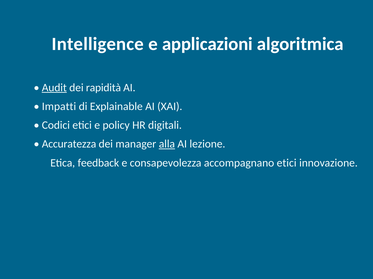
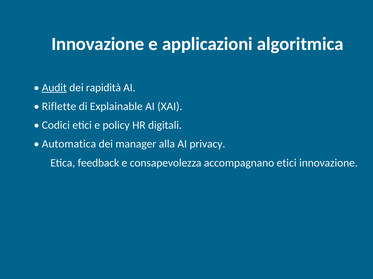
Intelligence: Intelligence -> Innovazione (98, 44)
Impatti: Impatti -> Riflette (59, 107)
Accuratezza: Accuratezza -> Automatica (69, 144)
alla underline: present -> none (167, 144)
lezione: lezione -> privacy (207, 144)
